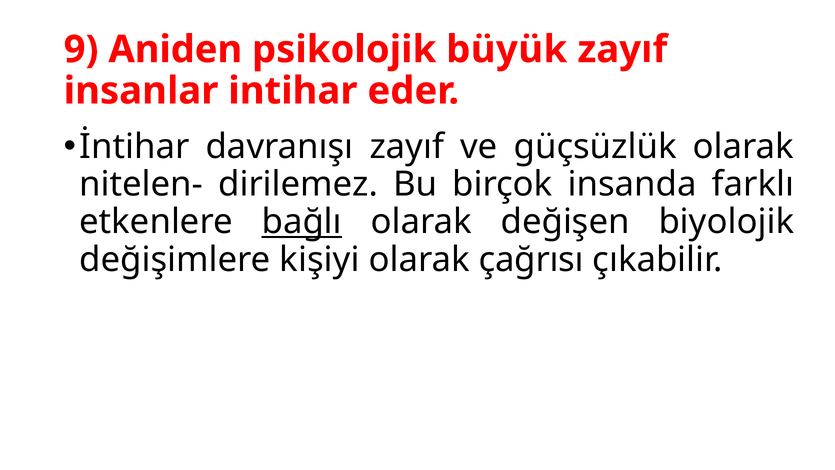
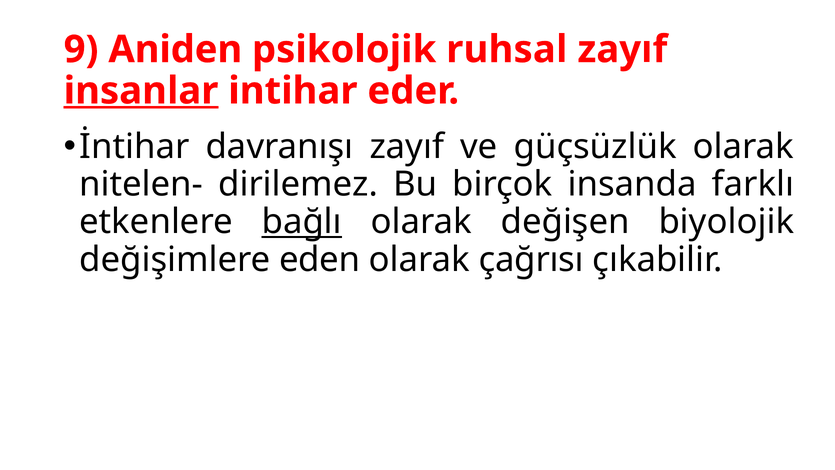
büyük: büyük -> ruhsal (507, 49)
insanlar underline: none -> present (141, 91)
kişiyi: kişiyi -> eden (320, 259)
